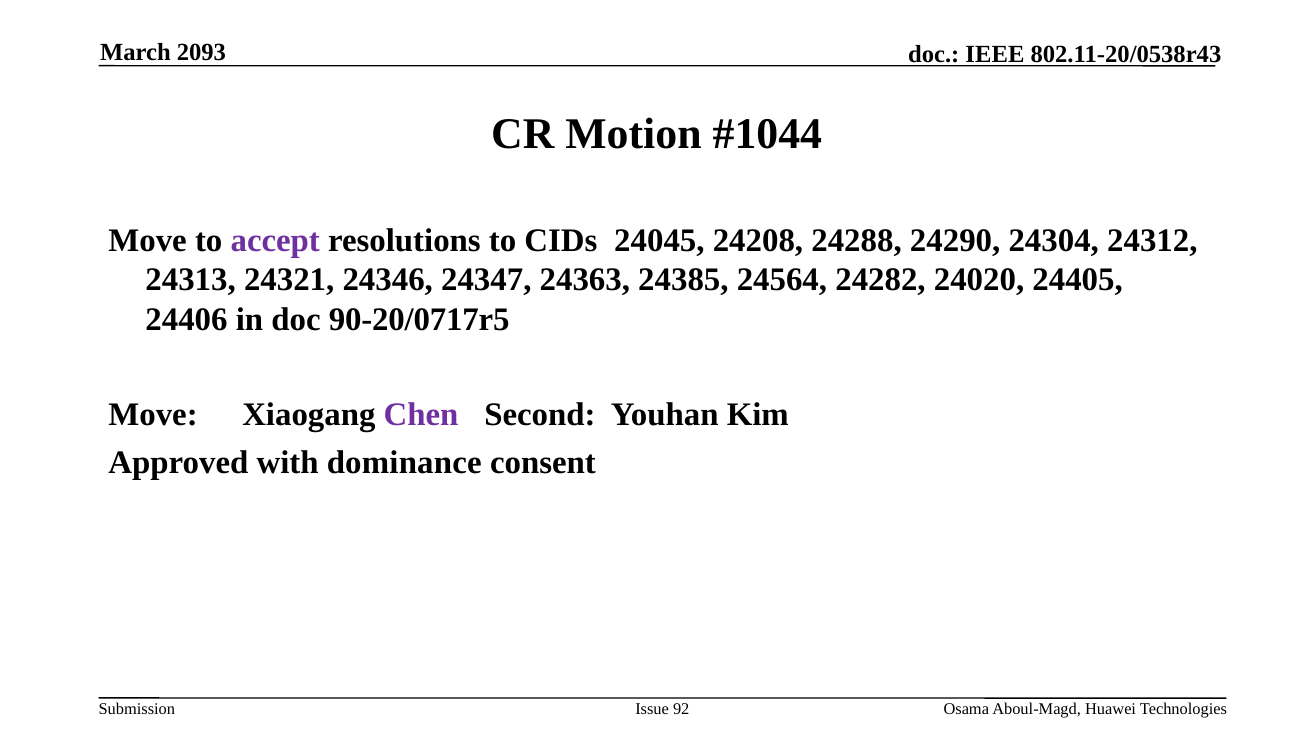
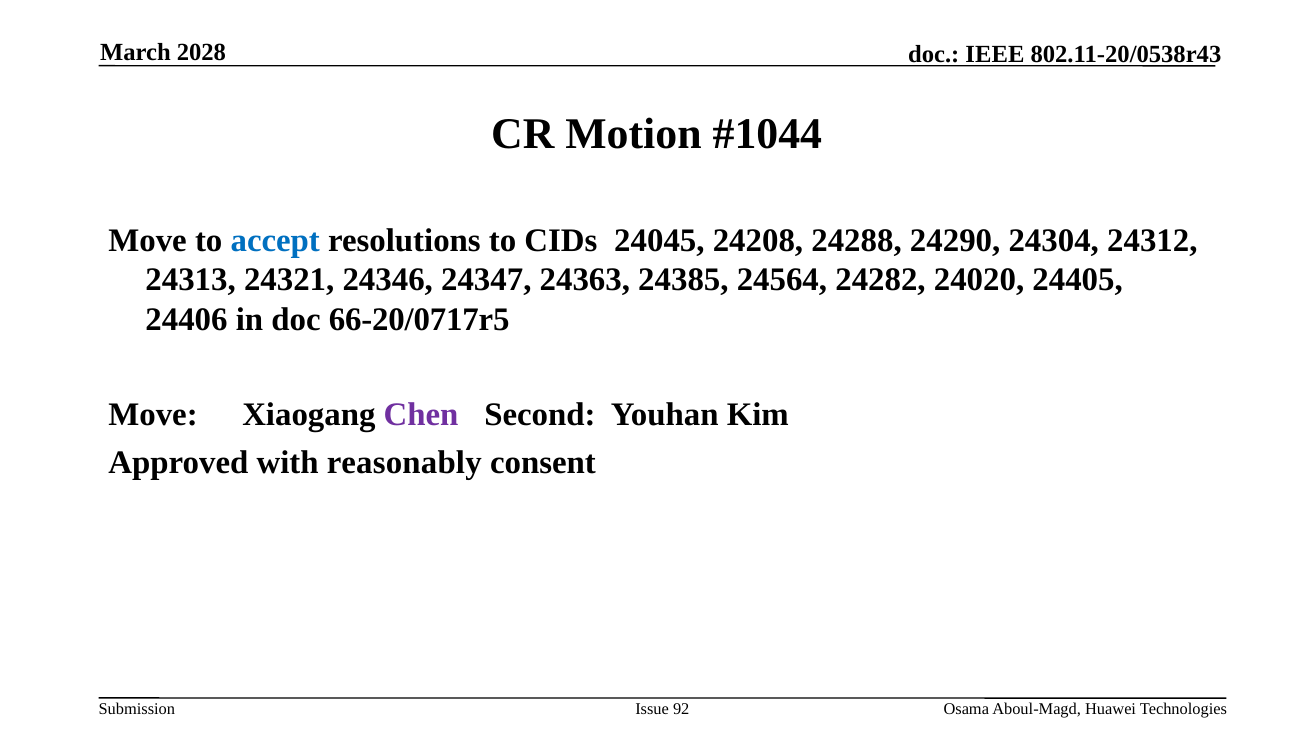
2093: 2093 -> 2028 (201, 52)
accept colour: purple -> blue (275, 240)
90-20/0717r5: 90-20/0717r5 -> 66-20/0717r5 (419, 319)
dominance: dominance -> reasonably (404, 462)
